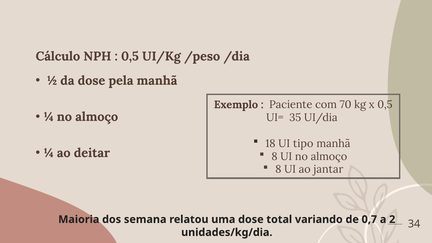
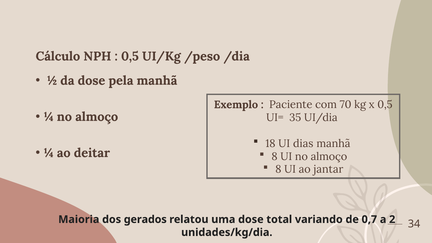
tipo: tipo -> dias (303, 144)
semana: semana -> gerados (145, 219)
